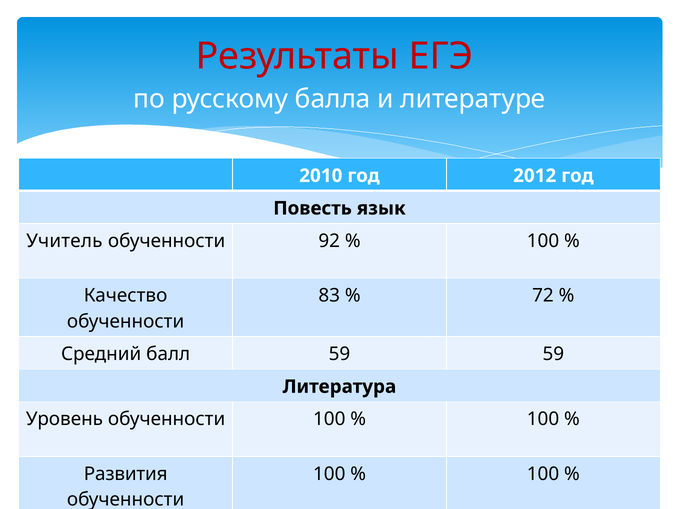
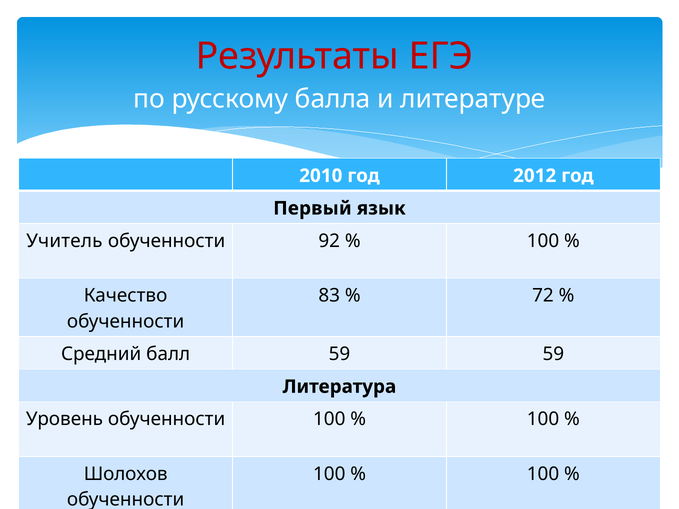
Повесть: Повесть -> Первый (312, 208)
Развития: Развития -> Шолохов (126, 474)
